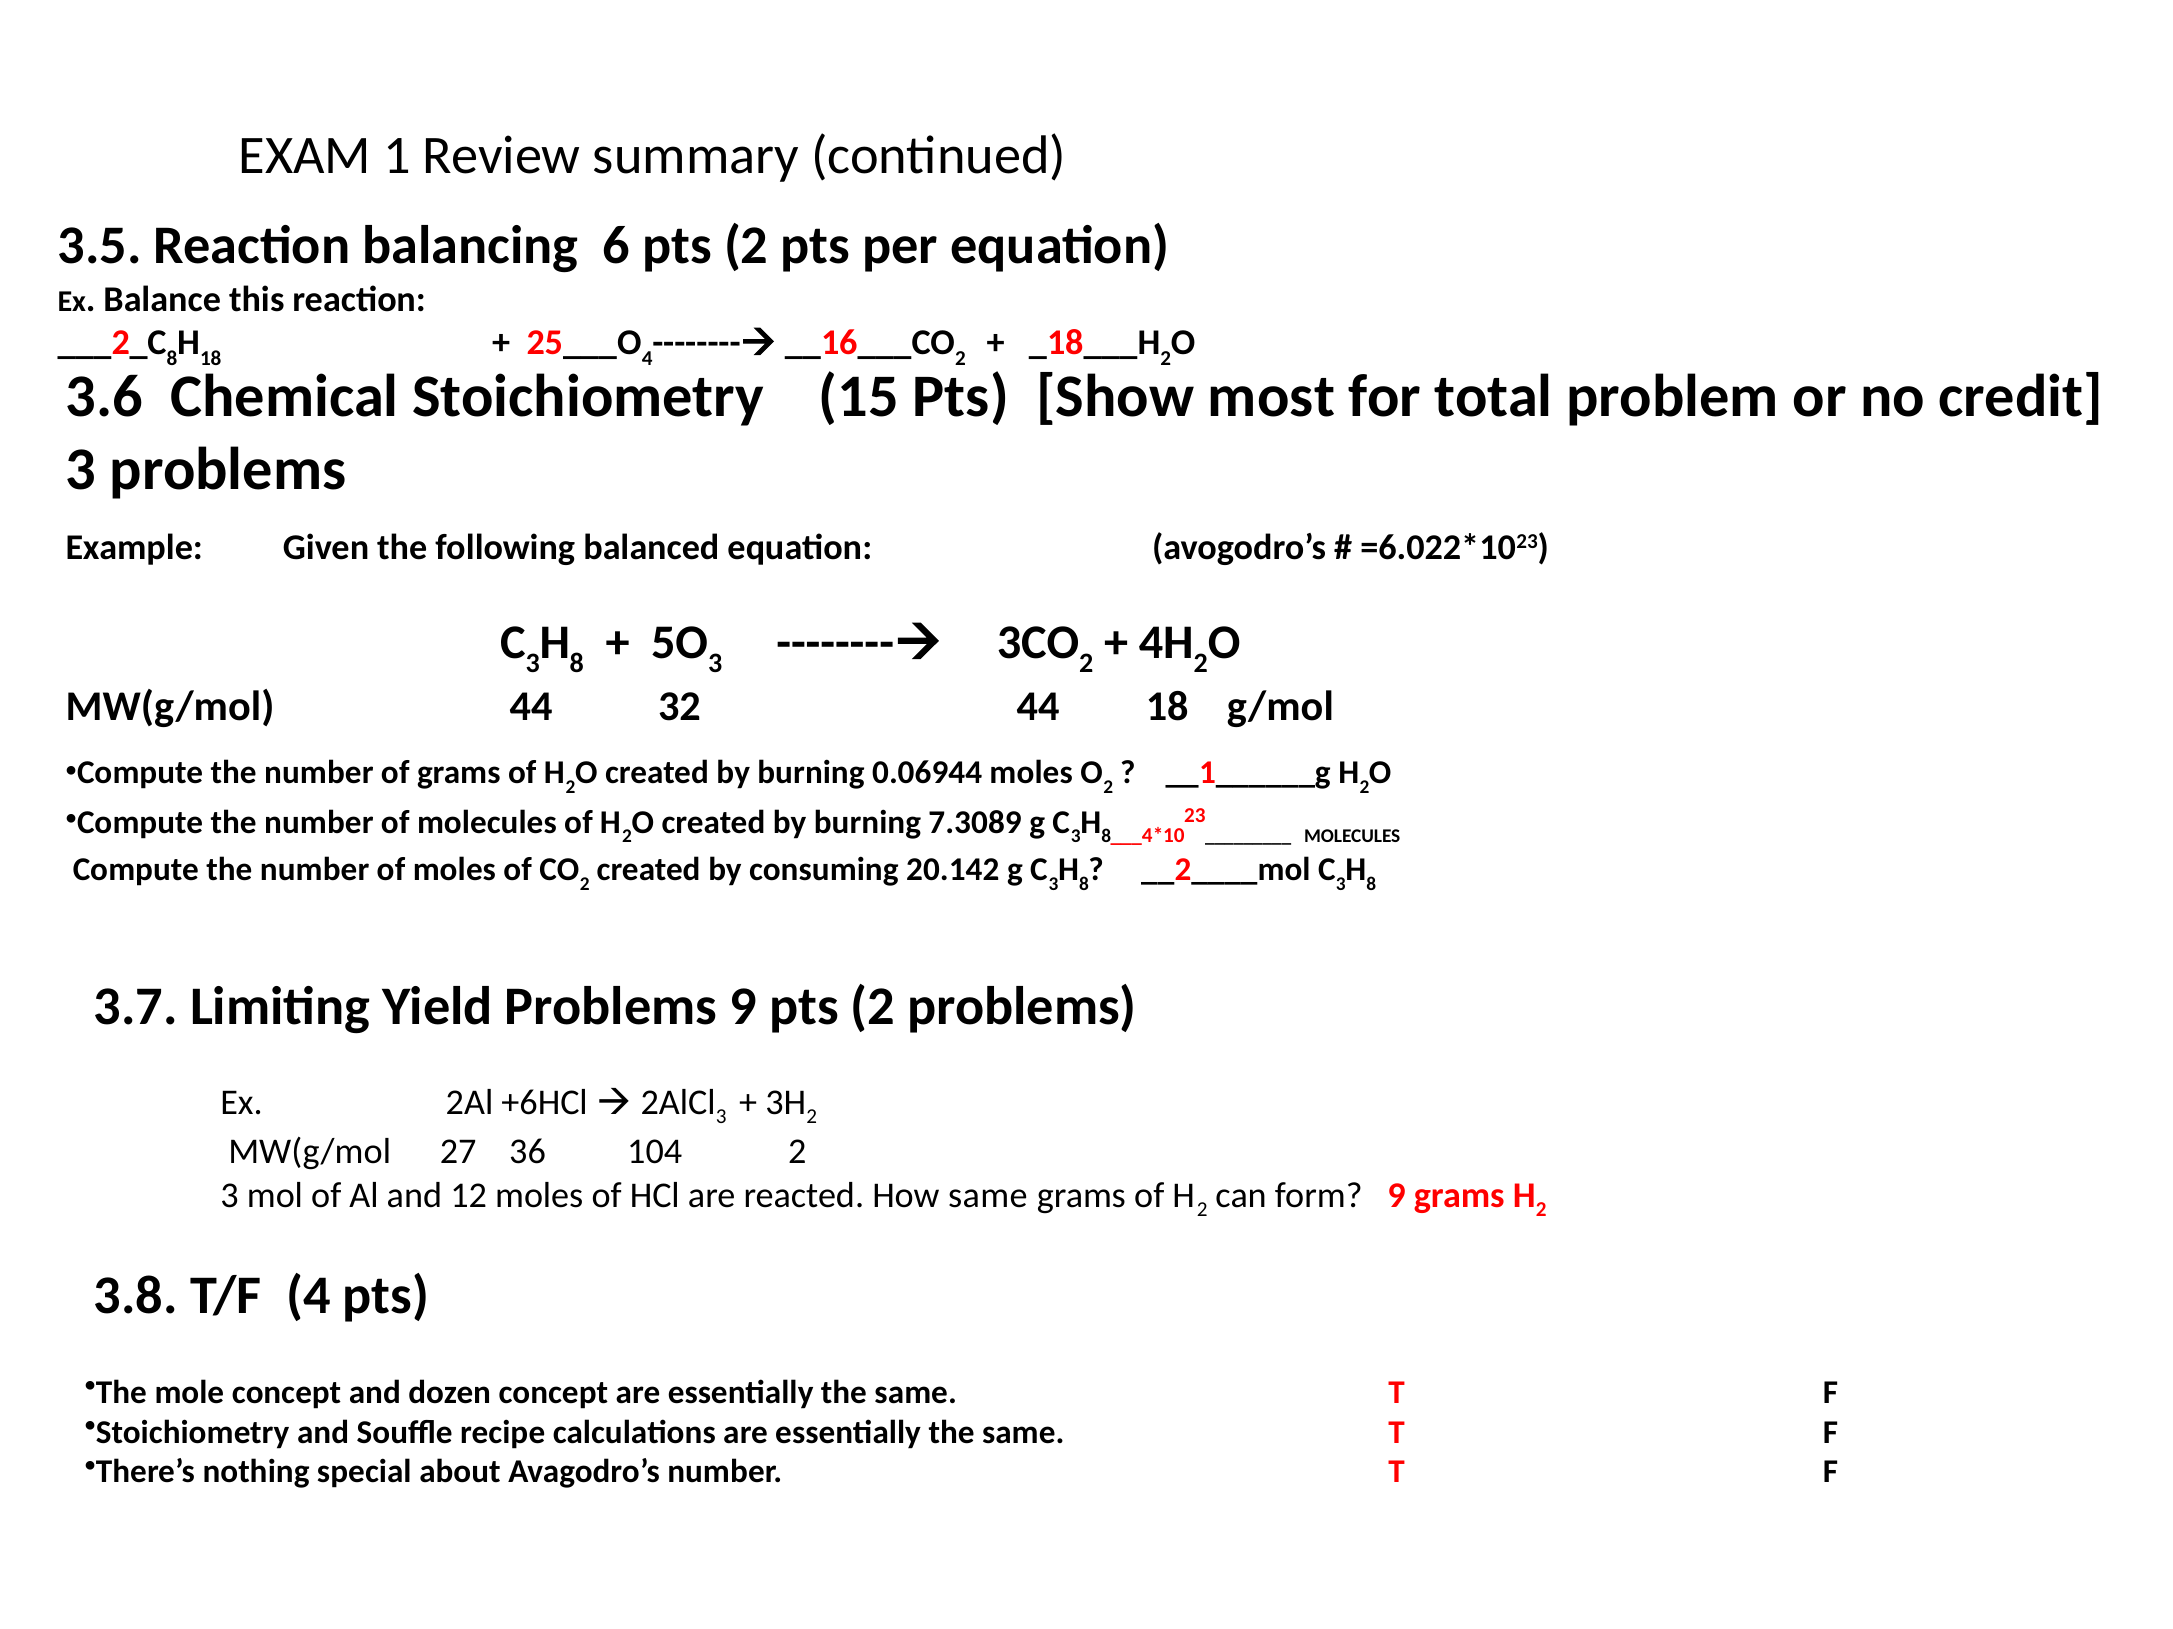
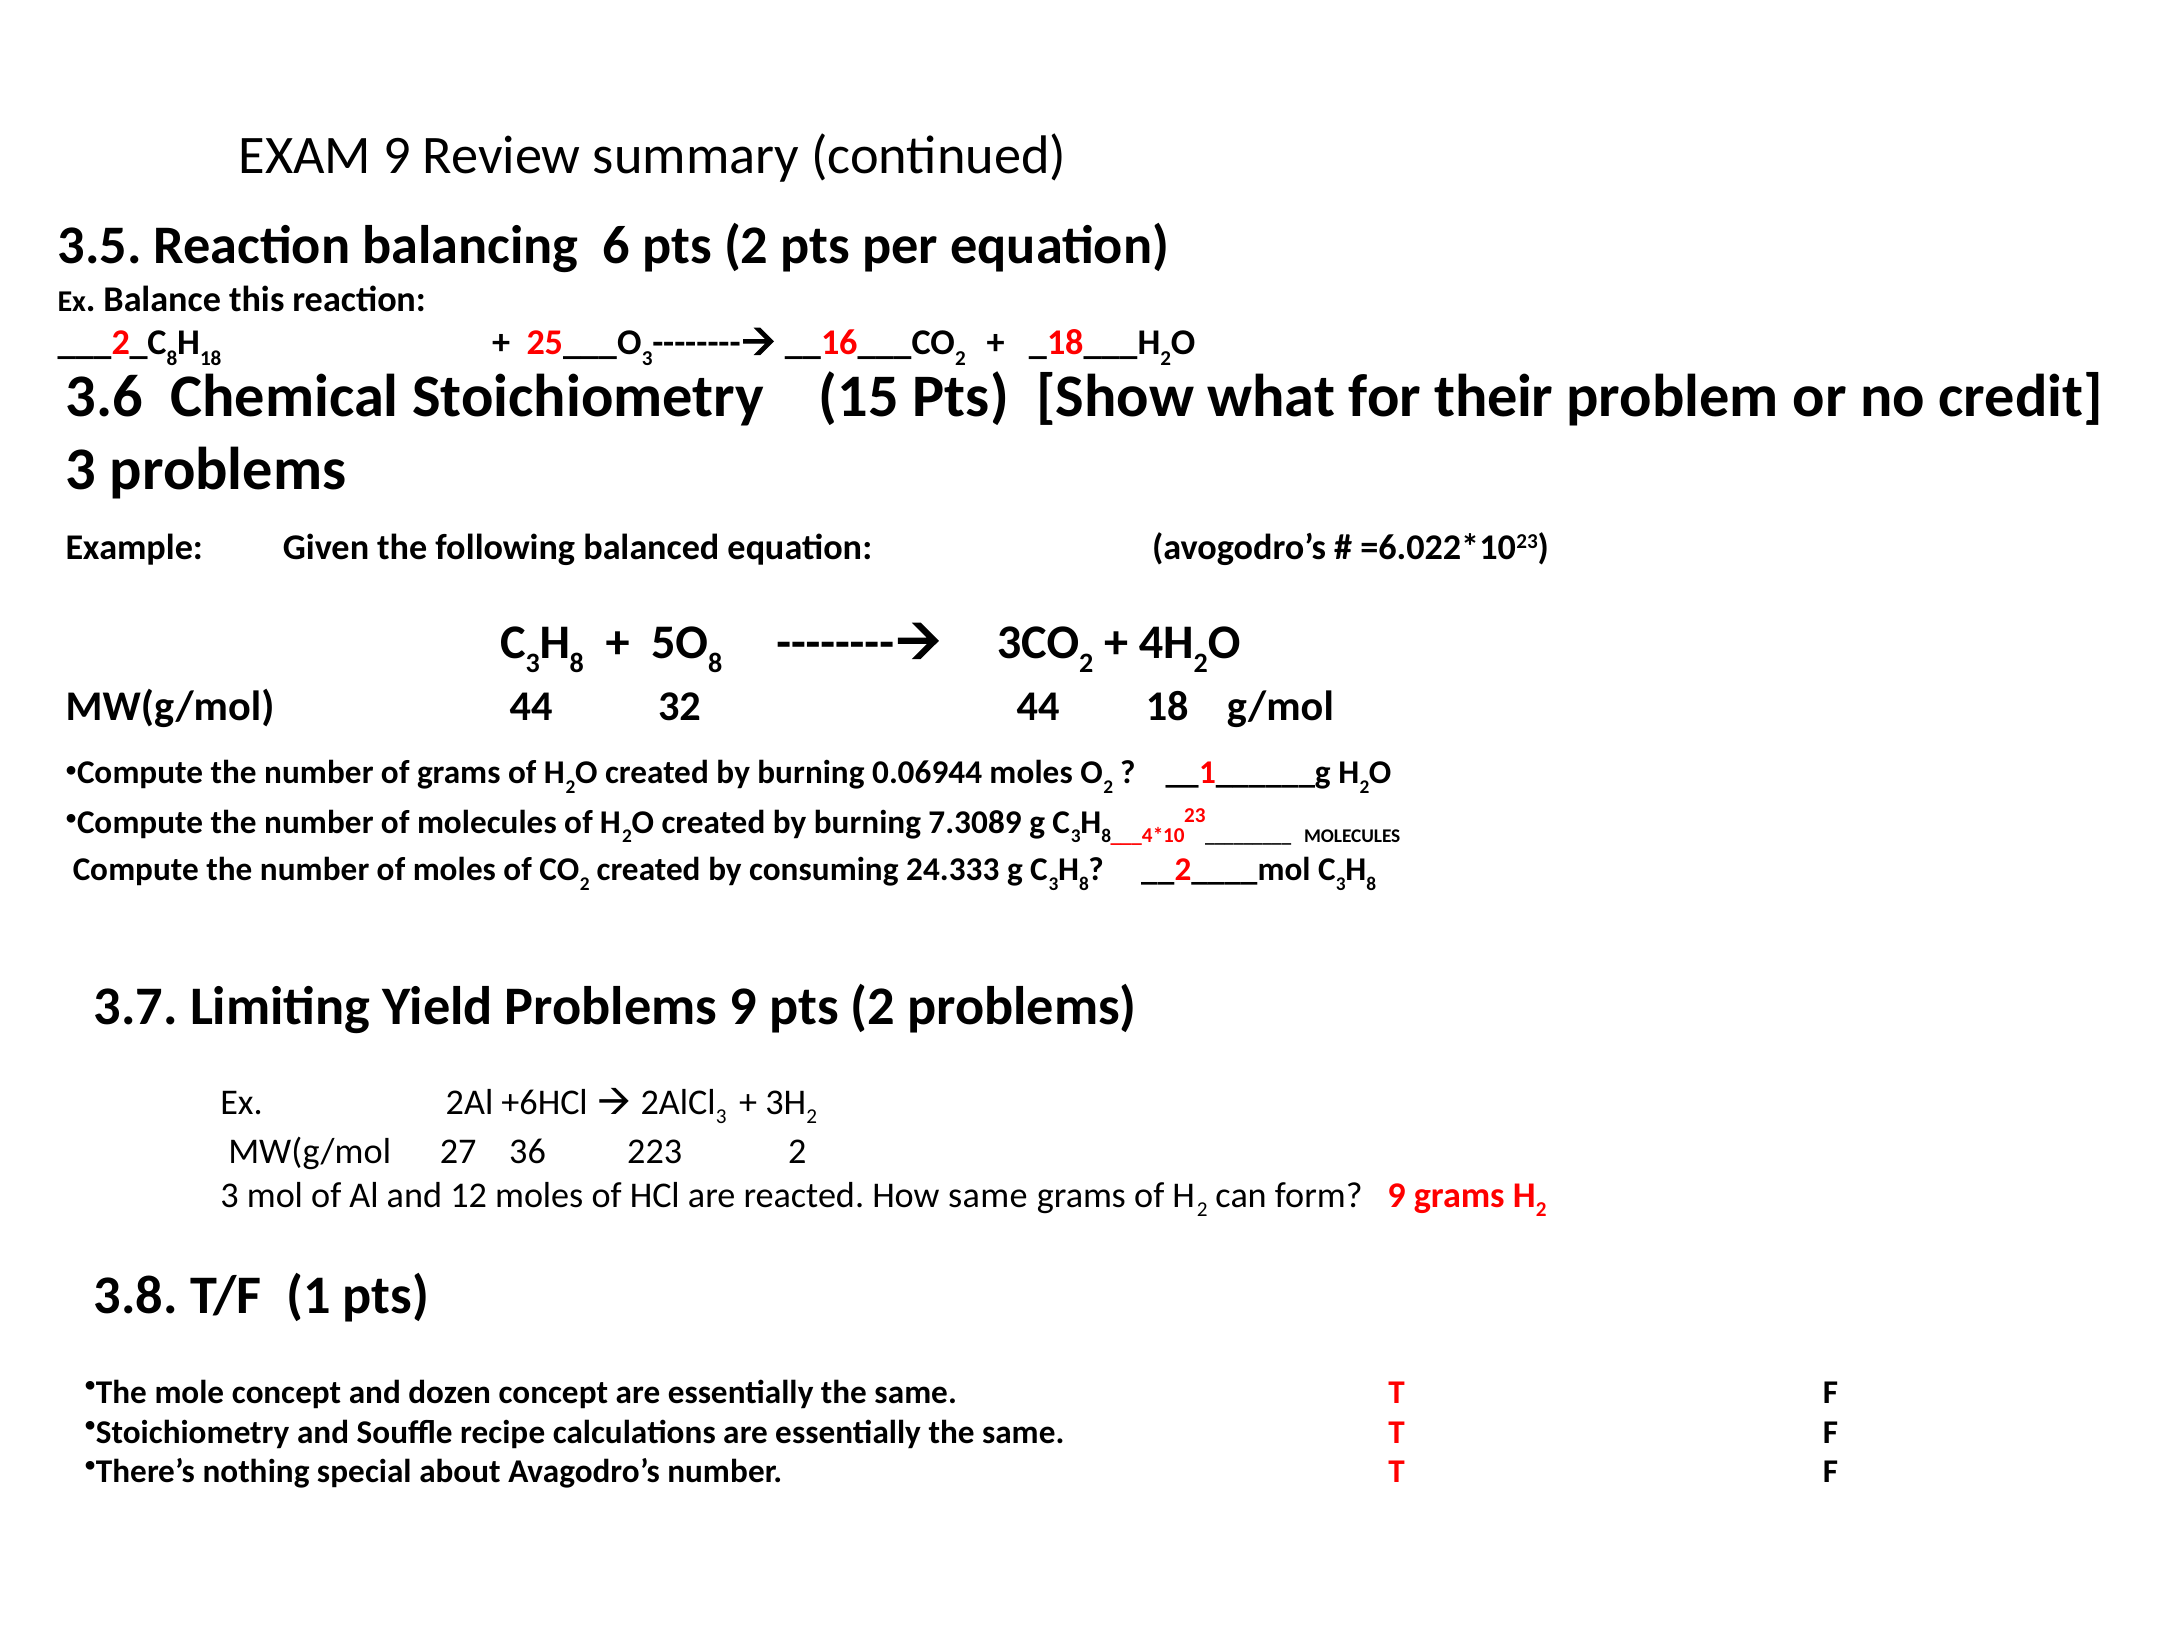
EXAM 1: 1 -> 9 (397, 156)
4: 4 -> 3 (647, 358)
most: most -> what (1272, 397)
total: total -> their (1494, 397)
3: 3 -> 8 (715, 664)
20.142: 20.142 -> 24.333 (953, 870)
104: 104 -> 223 (655, 1153)
T/F 4: 4 -> 1 (308, 1296)
